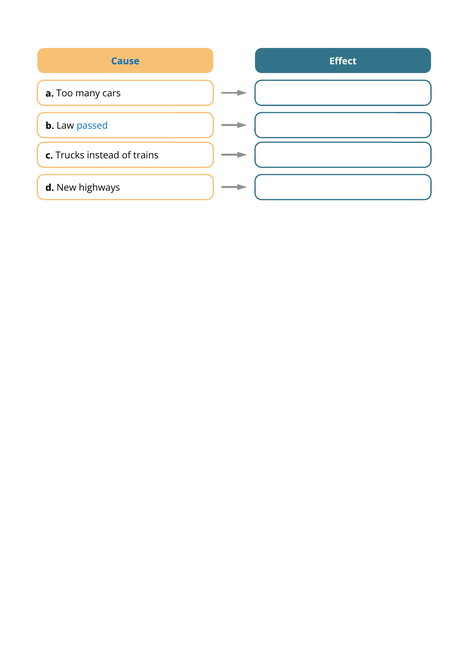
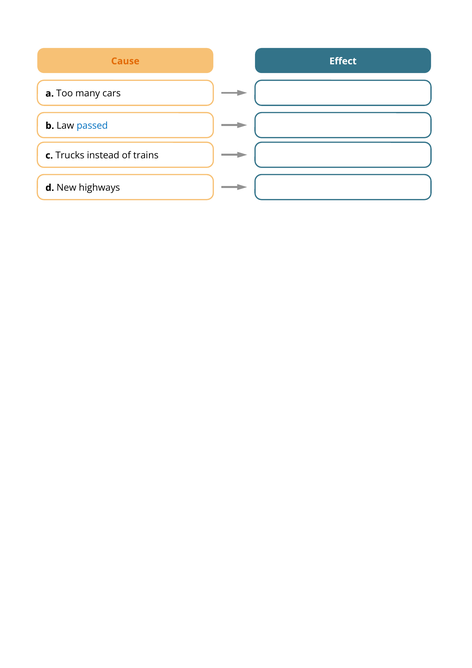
Cause colour: blue -> orange (125, 61)
